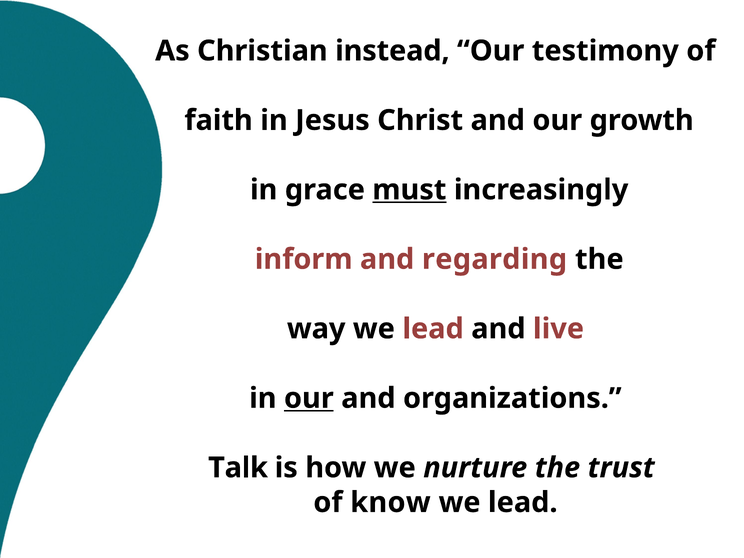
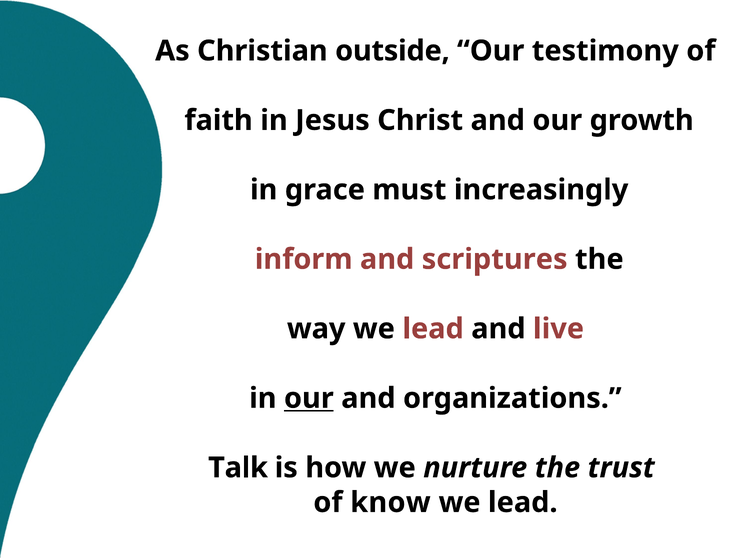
instead: instead -> outside (392, 51)
must underline: present -> none (409, 190)
regarding: regarding -> scriptures (495, 259)
